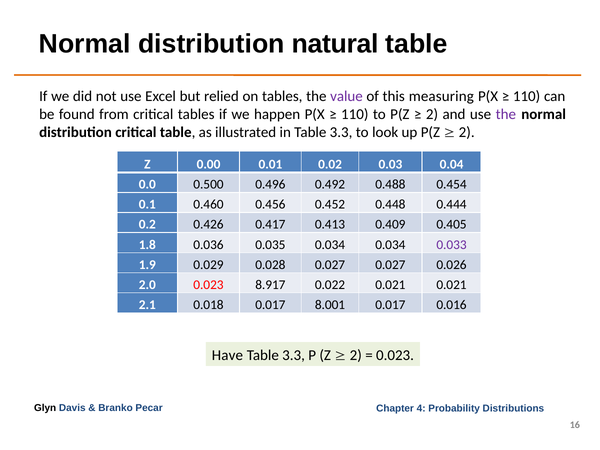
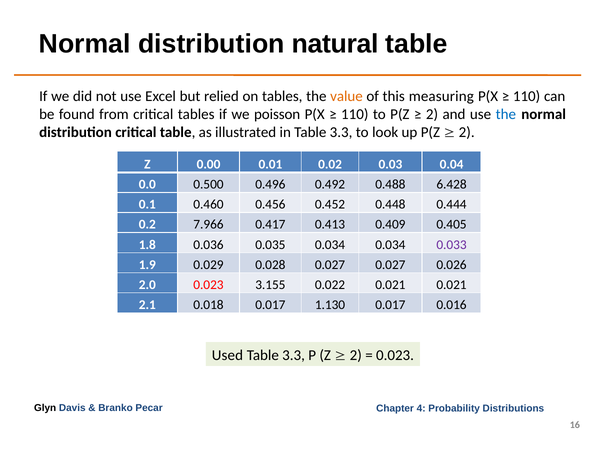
value colour: purple -> orange (346, 96)
happen: happen -> poisson (277, 114)
the colour: purple -> blue (506, 114)
0.454: 0.454 -> 6.428 (452, 185)
0.426: 0.426 -> 7.966 (208, 225)
8.917: 8.917 -> 3.155 (270, 285)
8.001: 8.001 -> 1.130 (330, 305)
Have: Have -> Used (227, 355)
